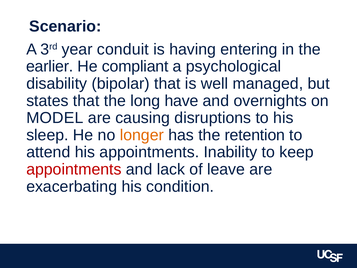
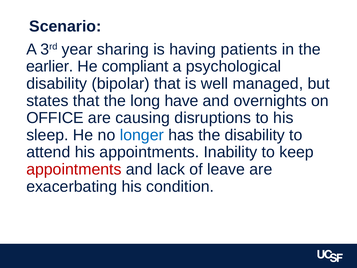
conduit: conduit -> sharing (123, 49)
entering: entering -> patients (249, 49)
MODEL: MODEL -> OFFICE (55, 118)
longer colour: orange -> blue (142, 135)
the retention: retention -> disability (255, 135)
